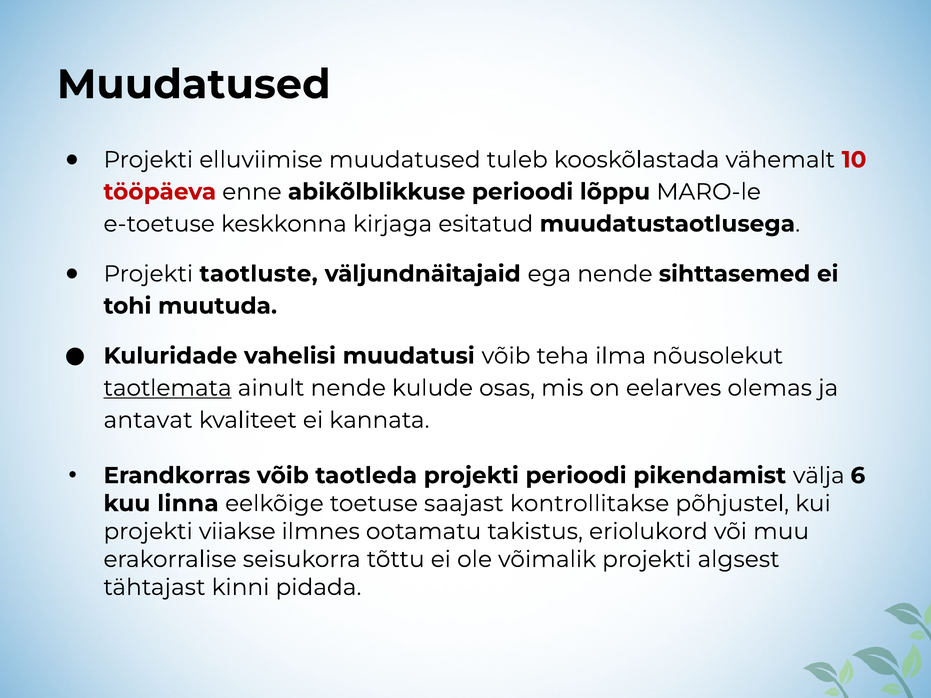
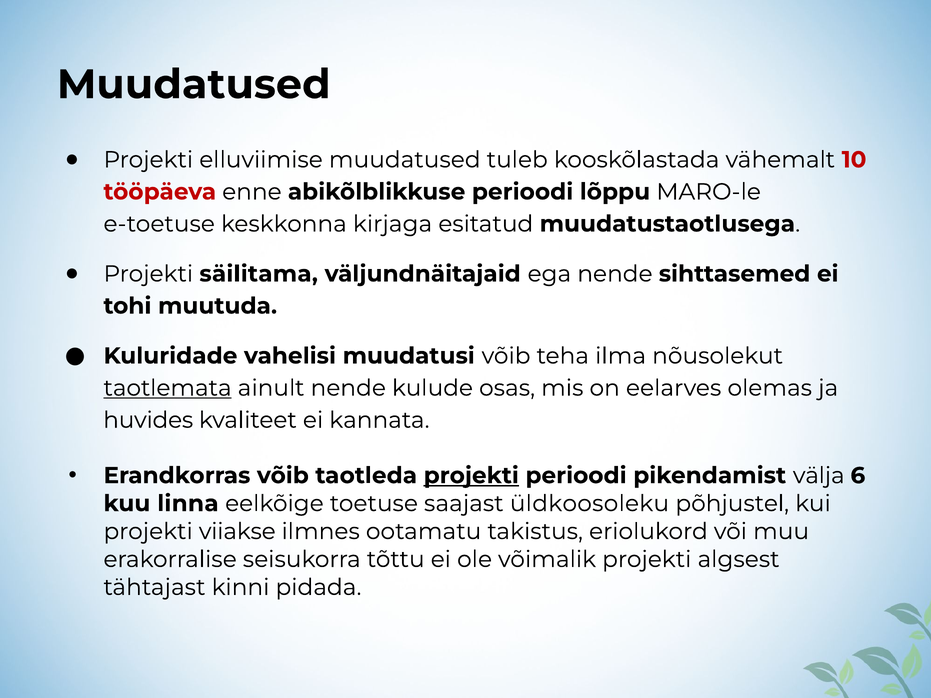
taotluste: taotluste -> säilitama (259, 274)
antavat: antavat -> huvides (148, 420)
projekti underline: none -> present (471, 476)
kontrollitakse: kontrollitakse -> üldkoosoleku (589, 504)
